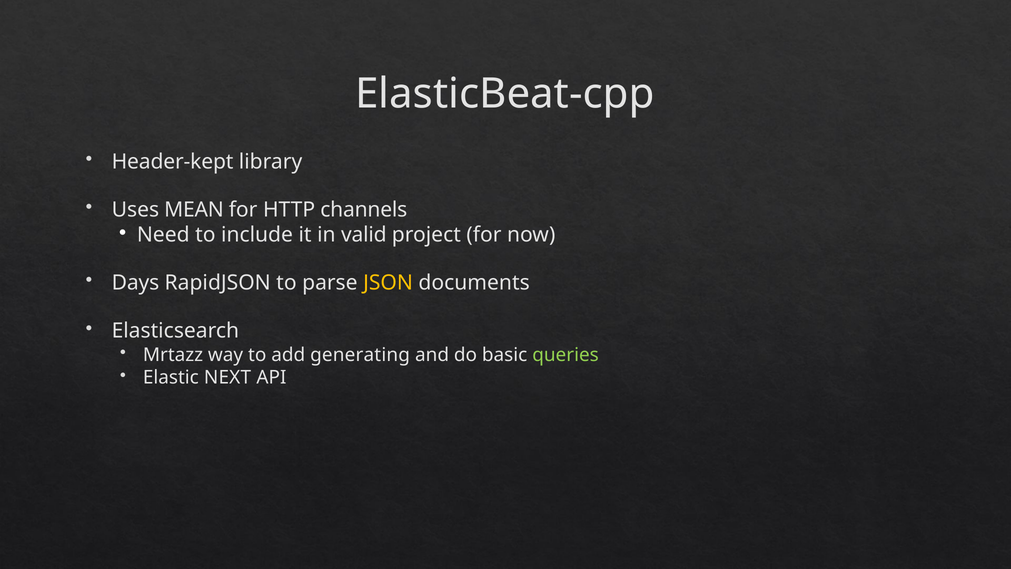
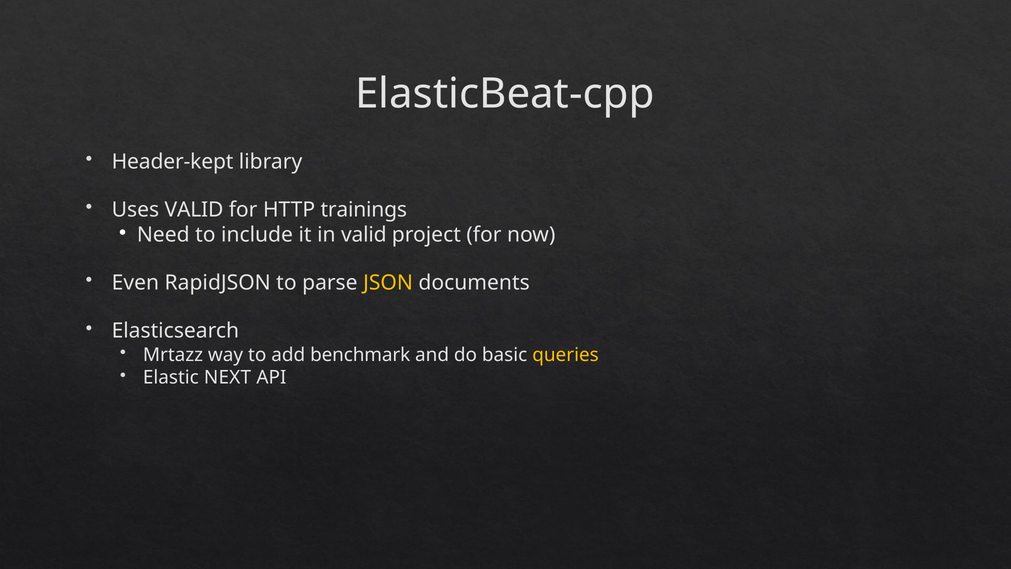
Uses MEAN: MEAN -> VALID (194, 210)
channels: channels -> trainings (364, 210)
Days: Days -> Even (135, 283)
generating: generating -> benchmark (360, 355)
queries colour: light green -> yellow (566, 355)
